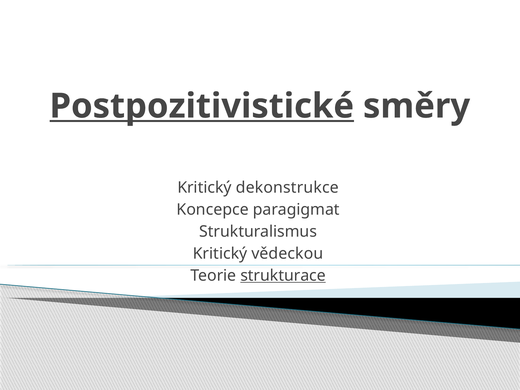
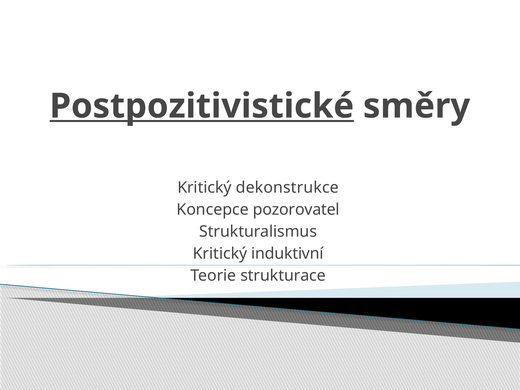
paragigmat: paragigmat -> pozorovatel (296, 210)
vědeckou: vědeckou -> induktivní (287, 254)
strukturace underline: present -> none (283, 276)
